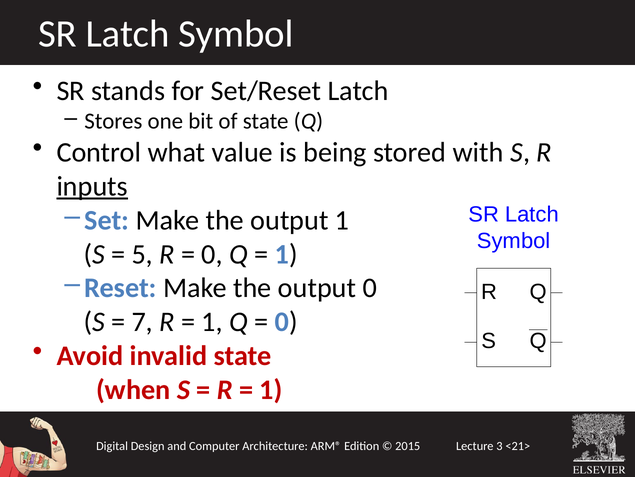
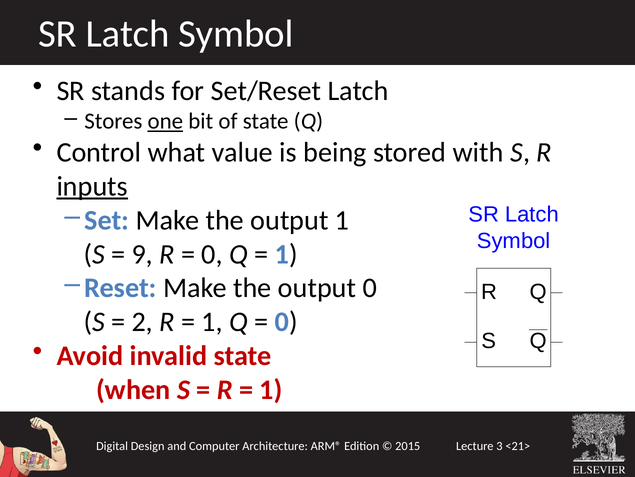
one underline: none -> present (165, 121)
5: 5 -> 9 (142, 254)
7: 7 -> 2 (142, 322)
